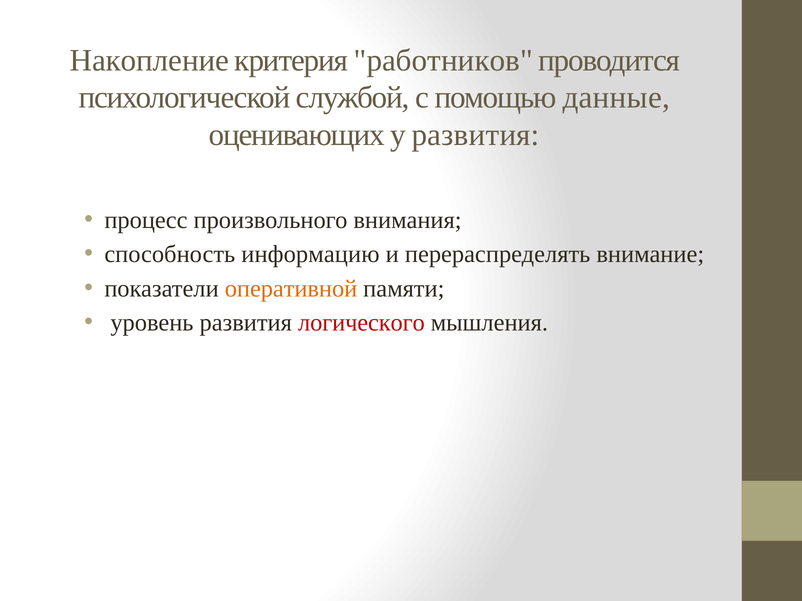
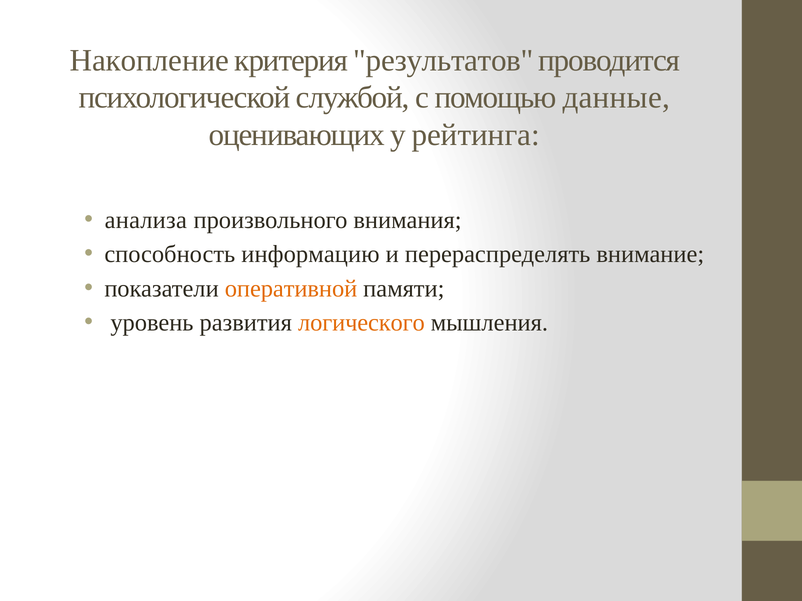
работников: работников -> результатов (443, 60)
у развития: развития -> рейтинга (476, 135)
процесс: процесс -> анализа (146, 220)
логического colour: red -> orange (361, 323)
